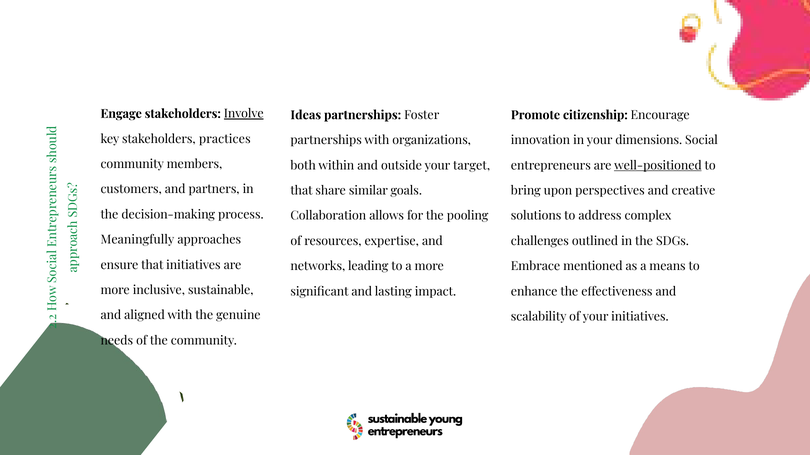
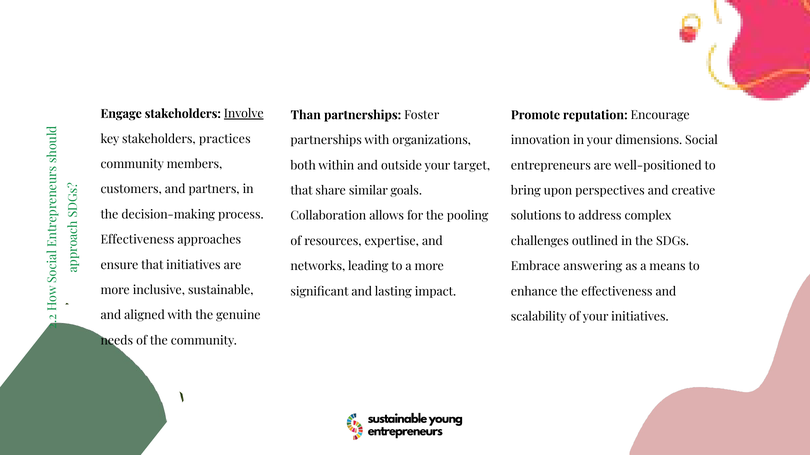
Ideas: Ideas -> Than (306, 115)
citizenship: citizenship -> reputation (595, 115)
well-positioned underline: present -> none (658, 166)
Meaningfully: Meaningfully -> Effectiveness (137, 240)
mentioned: mentioned -> answering (593, 267)
